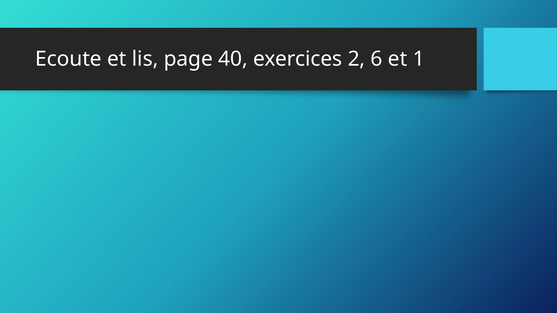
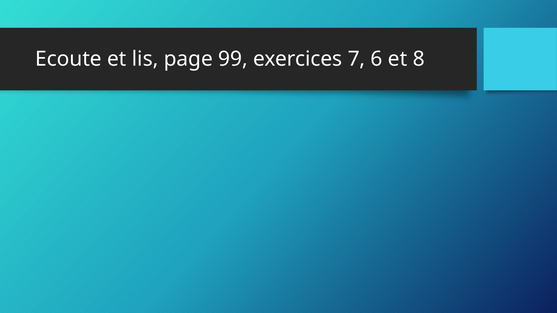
40: 40 -> 99 (233, 59)
2: 2 -> 7 (356, 59)
1: 1 -> 8 (419, 59)
